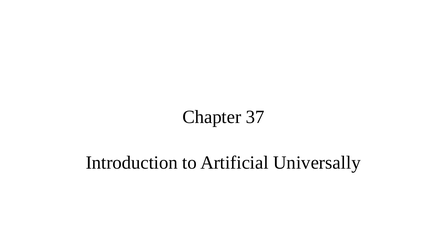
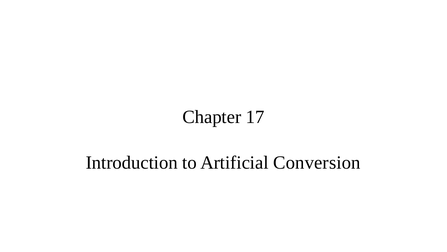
37: 37 -> 17 (255, 117)
Universally: Universally -> Conversion (317, 162)
